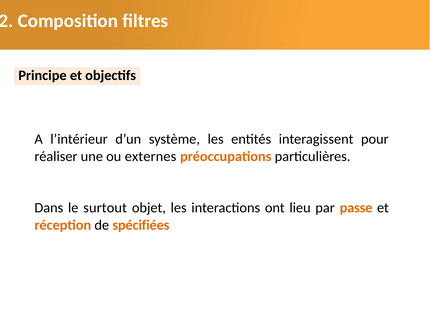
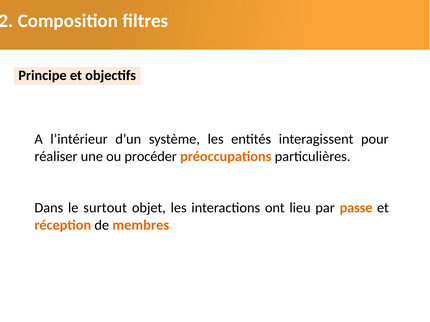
externes: externes -> procéder (151, 157)
spécifiées: spécifiées -> membres (141, 225)
